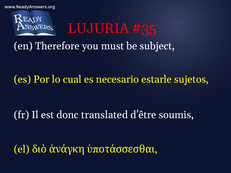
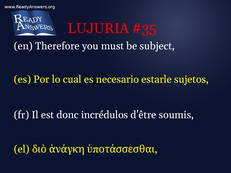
translated: translated -> incrédulos (105, 115)
